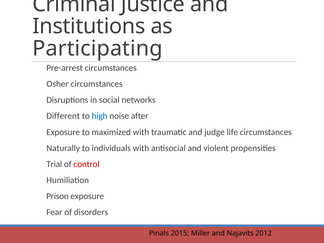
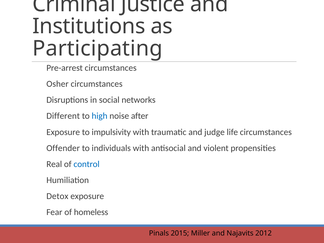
maximized: maximized -> impulsivity (111, 132)
Naturally: Naturally -> Offender (63, 148)
Trial: Trial -> Real (54, 164)
control colour: red -> blue (87, 164)
Prison: Prison -> Detox (57, 196)
disorders: disorders -> homeless (91, 212)
